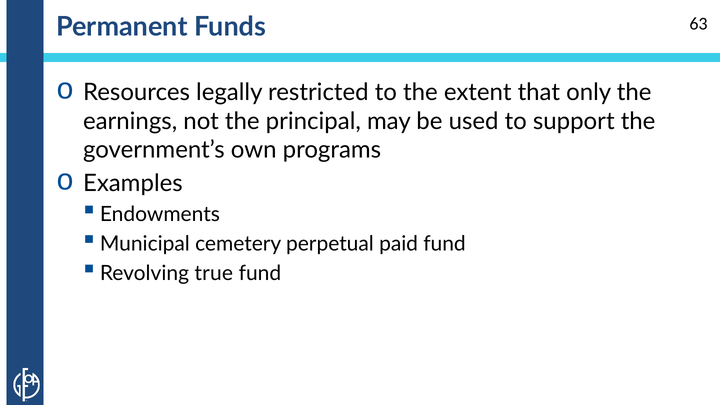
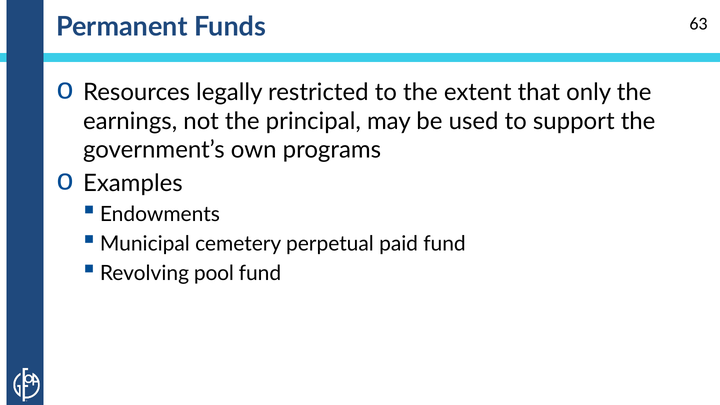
true: true -> pool (214, 273)
